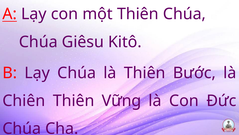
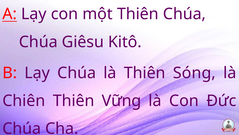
Bước: Bước -> Sóng (194, 73)
